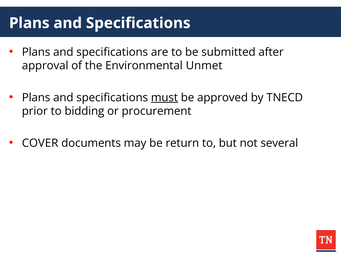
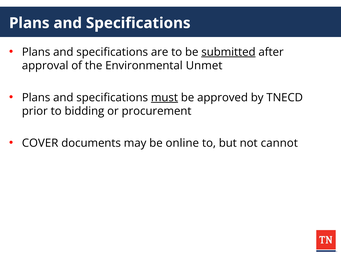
submitted underline: none -> present (228, 52)
return: return -> online (182, 143)
several: several -> cannot (279, 143)
